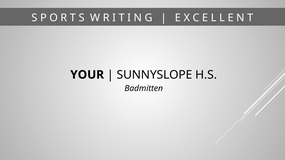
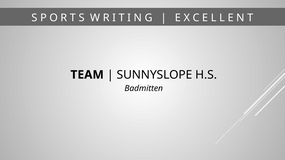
YOUR: YOUR -> TEAM (87, 75)
